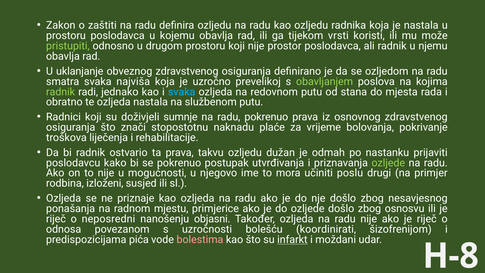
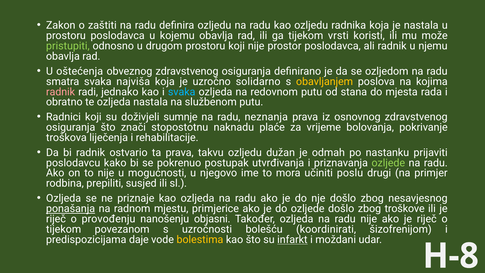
uklanjanje: uklanjanje -> oštećenja (80, 71)
prevelikoj: prevelikoj -> solidarno (258, 81)
obavljanjem colour: light green -> yellow (325, 81)
radnik colour: light green -> pink (61, 92)
radu pokrenuo: pokrenuo -> neznanja (266, 117)
izloženi: izloženi -> prepiliti (105, 183)
ponašanja underline: none -> present (71, 209)
osnosvu: osnosvu -> troškove (405, 209)
neposredni: neposredni -> provođenju (108, 219)
odnosa: odnosa -> tijekom (64, 229)
pića: pića -> daje (139, 239)
bolestima colour: pink -> yellow (200, 239)
